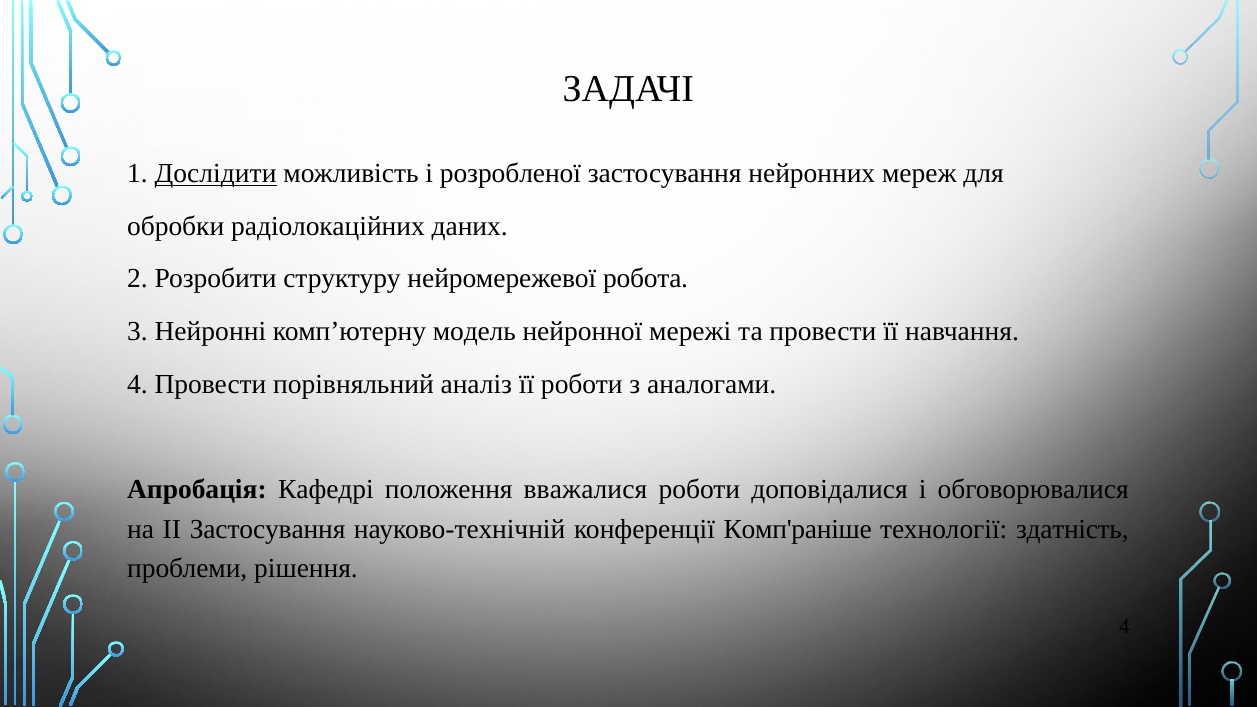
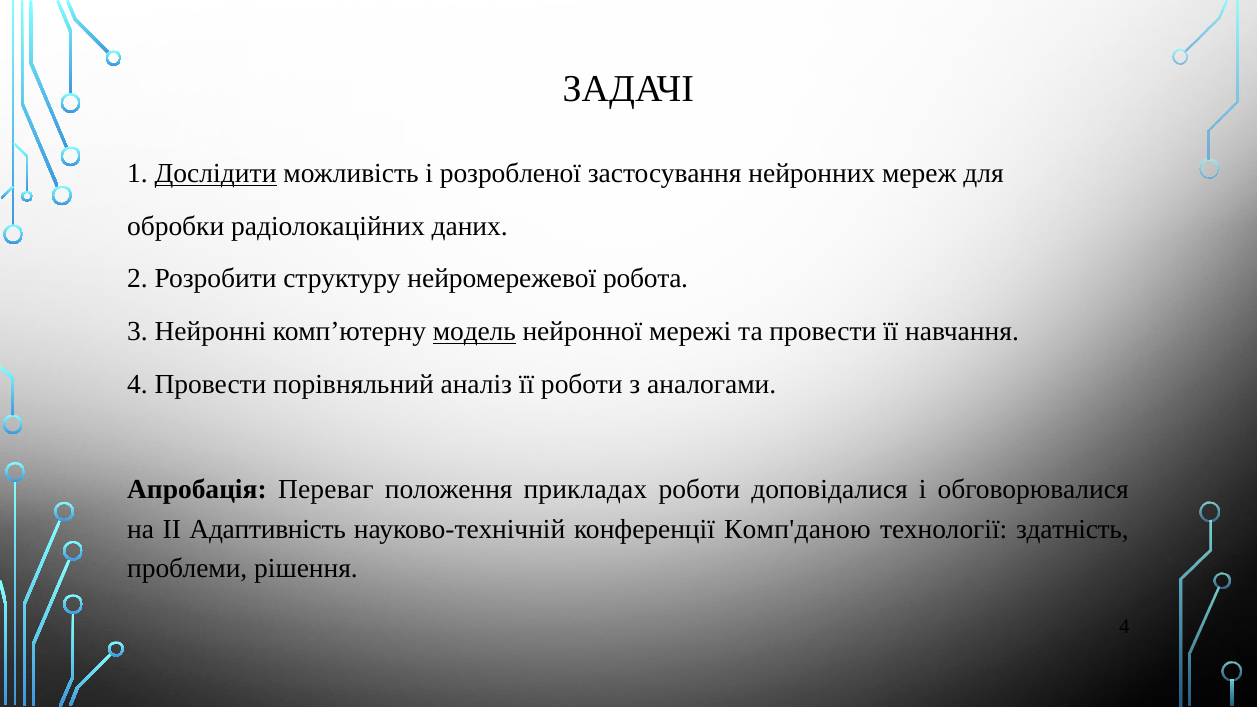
модель underline: none -> present (474, 332)
Кафедрі: Кафедрі -> Переваг (326, 490)
вважалися: вважалися -> прикладах (585, 490)
ІІ Застосування: Застосування -> Адаптивність (268, 529)
Комп'раніше: Комп'раніше -> Комп'даною (797, 529)
